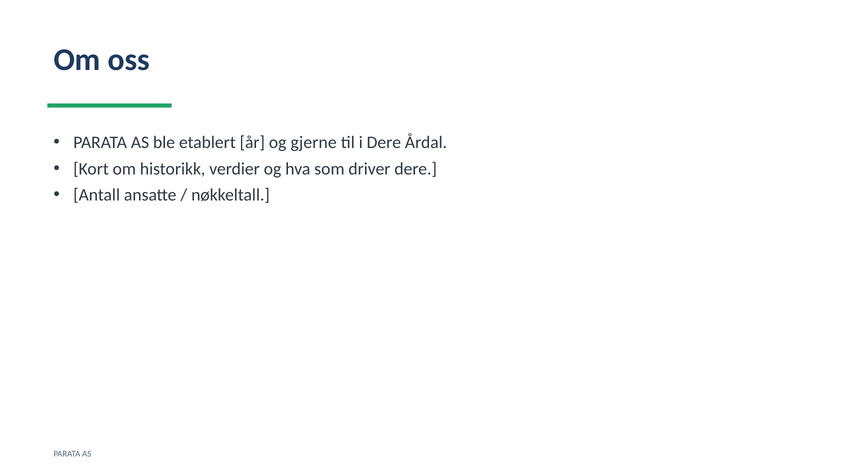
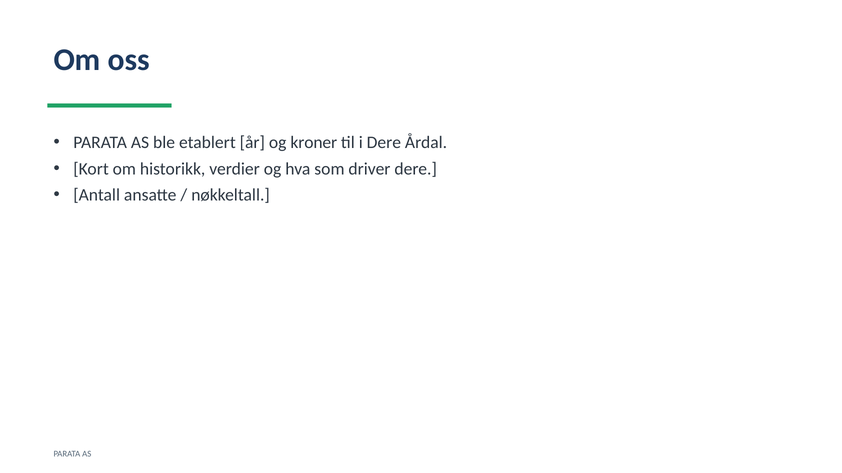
gjerne: gjerne -> kroner (314, 143)
